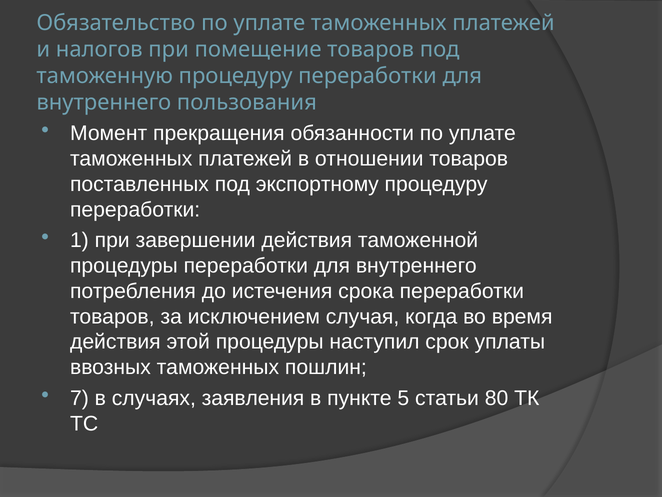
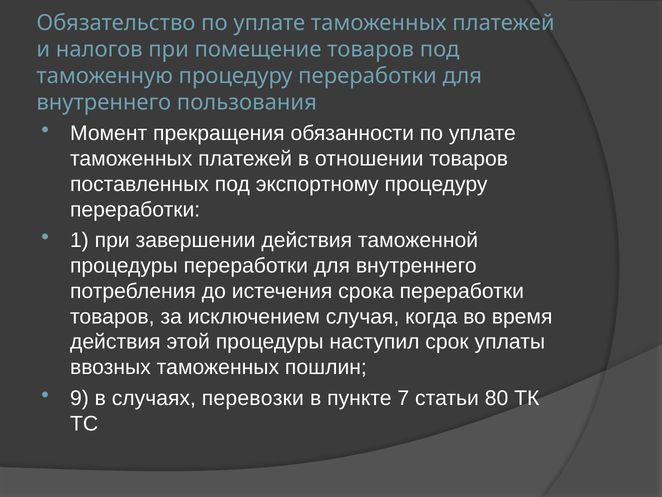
7: 7 -> 9 (79, 398)
заявления: заявления -> перевозки (253, 398)
5: 5 -> 7 (403, 398)
